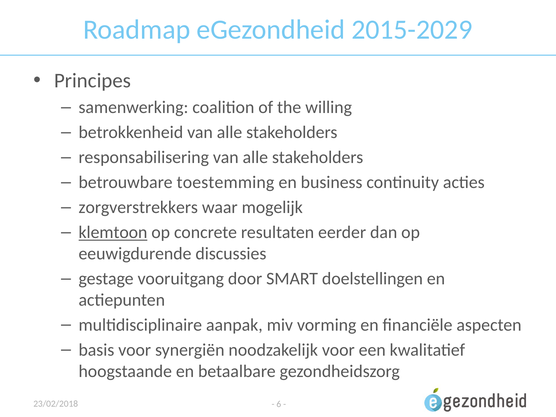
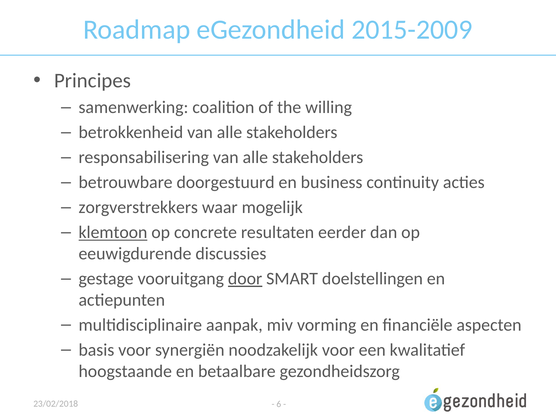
2015-2029: 2015-2029 -> 2015-2009 (412, 30)
toestemming: toestemming -> doorgestuurd (226, 182)
door underline: none -> present (245, 279)
